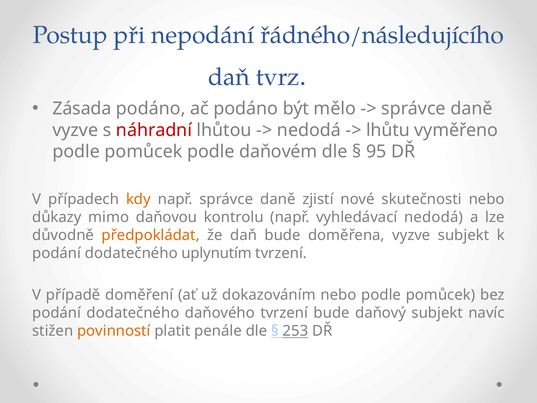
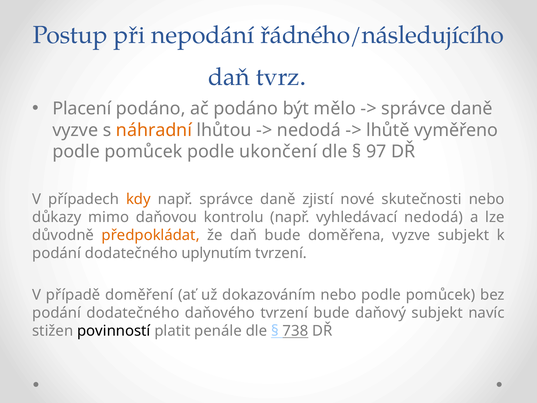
Zásada: Zásada -> Placení (82, 109)
náhradní colour: red -> orange (154, 130)
lhůtu: lhůtu -> lhůtě (388, 130)
daňovém: daňovém -> ukončení (278, 152)
95: 95 -> 97 (376, 152)
povinností colour: orange -> black (114, 331)
253: 253 -> 738 (295, 331)
